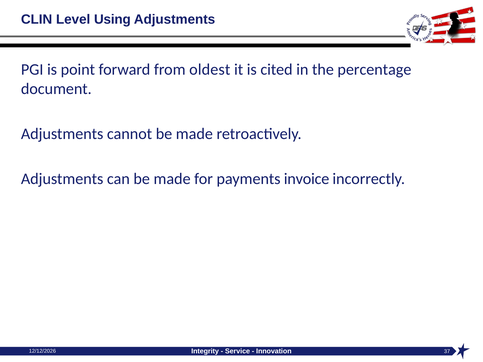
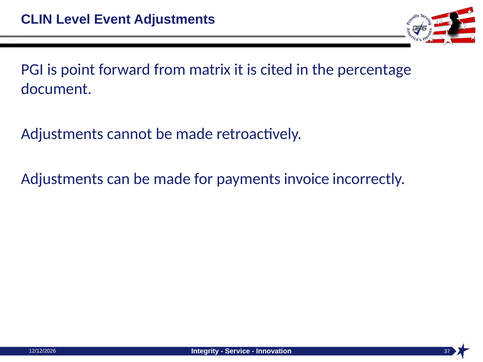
Using: Using -> Event (112, 19)
oldest: oldest -> matrix (210, 70)
